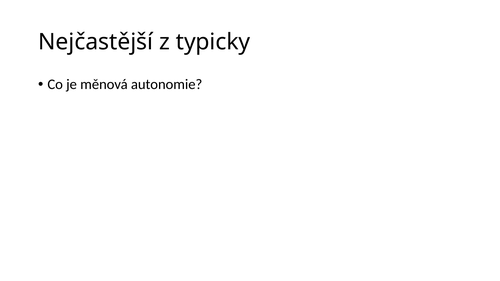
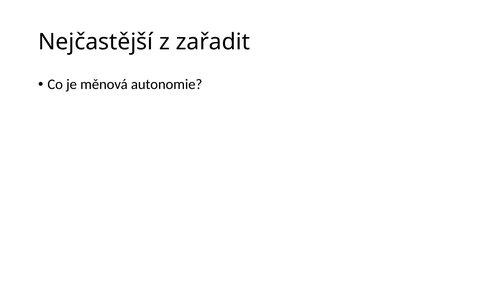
typicky: typicky -> zařadit (213, 42)
